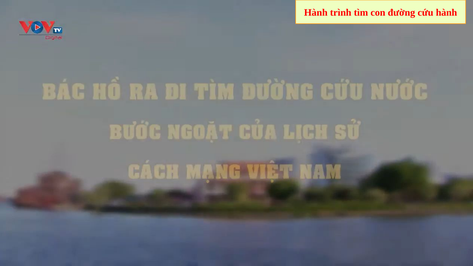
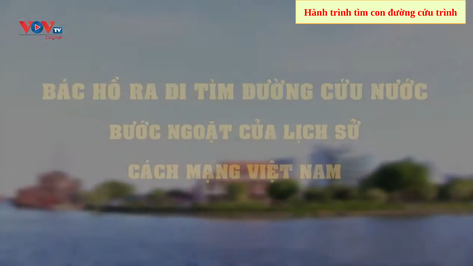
cứu hành: hành -> trình (446, 13)
